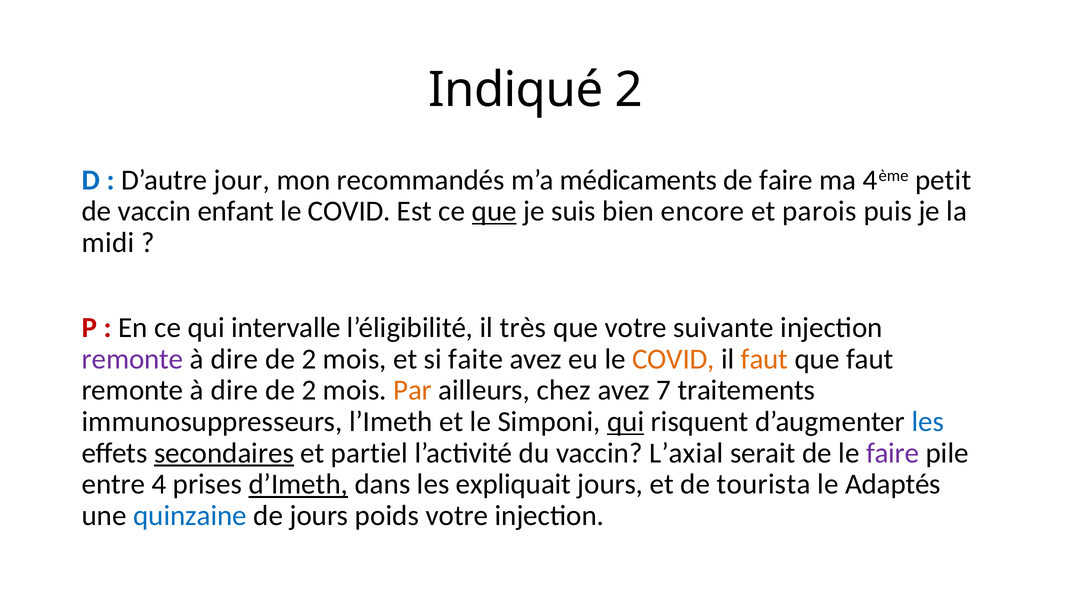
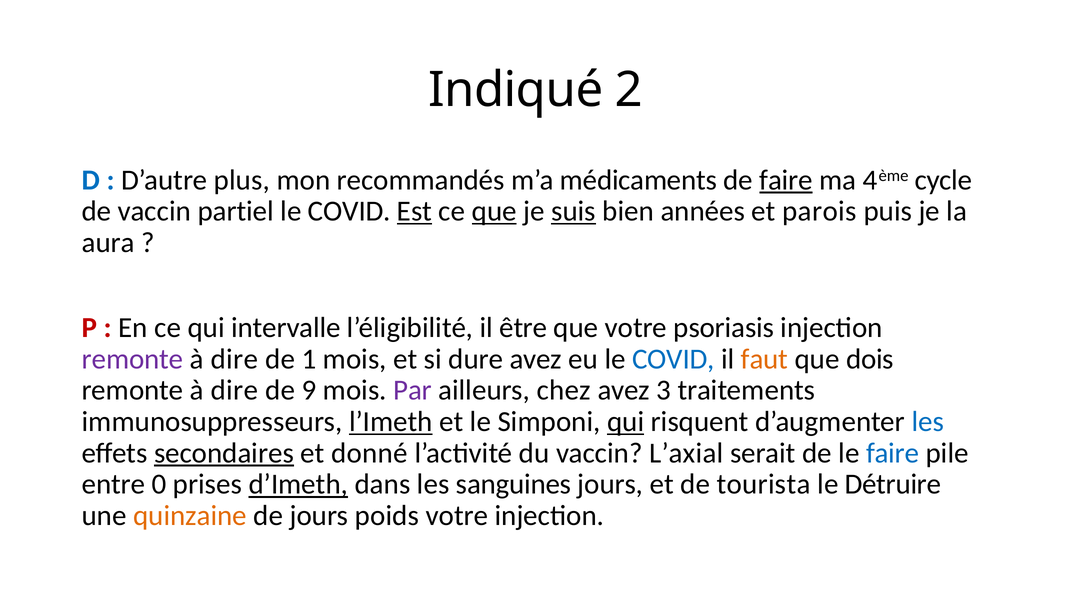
jour: jour -> plus (242, 180)
faire underline: none -> present (786, 180)
petit: petit -> cycle (943, 180)
enfant: enfant -> partiel (236, 211)
Est underline: none -> present (414, 211)
suis underline: none -> present (574, 211)
encore: encore -> années (703, 211)
midi: midi -> aura (108, 243)
très: très -> être (523, 328)
suivante: suivante -> psoriasis (724, 328)
2: 2 -> 1 (309, 359)
faite: faite -> dure (476, 359)
COVID colour: orange -> blue (673, 359)
que faut: faut -> dois (870, 359)
2: 2 -> 9 (309, 390)
Par colour: orange -> purple (413, 390)
7: 7 -> 3 (664, 390)
l’Imeth underline: none -> present (391, 422)
partiel: partiel -> donné (369, 453)
faire colour: purple -> blue (893, 453)
4: 4 -> 0 (159, 484)
expliquait: expliquait -> sanguines (514, 484)
Adaptés: Adaptés -> Détruire (893, 484)
quinzaine colour: blue -> orange (190, 516)
